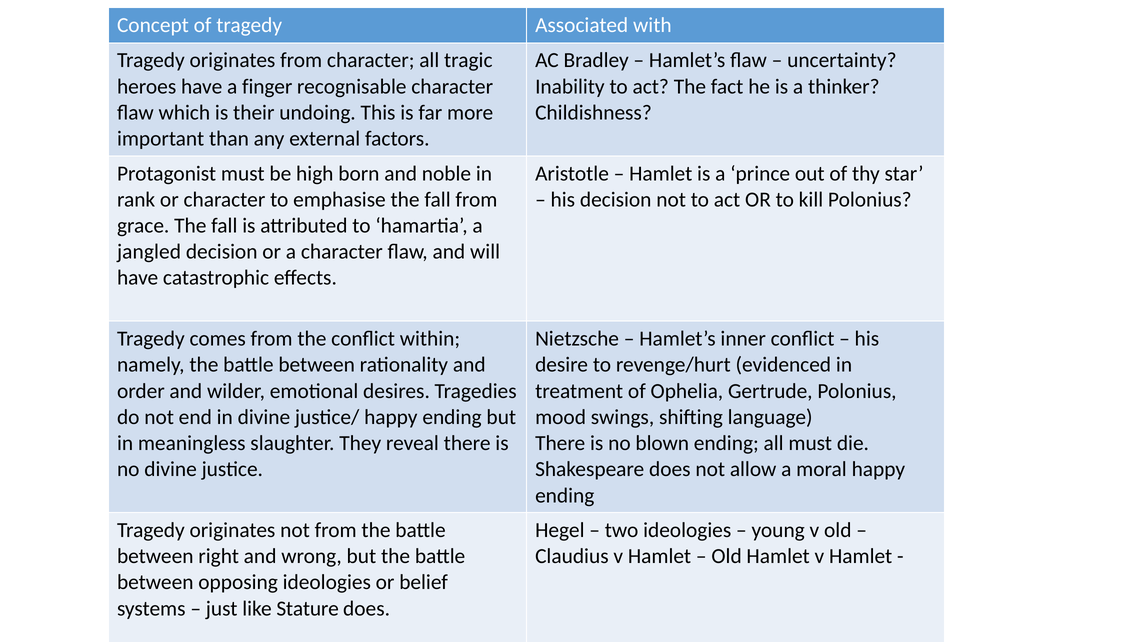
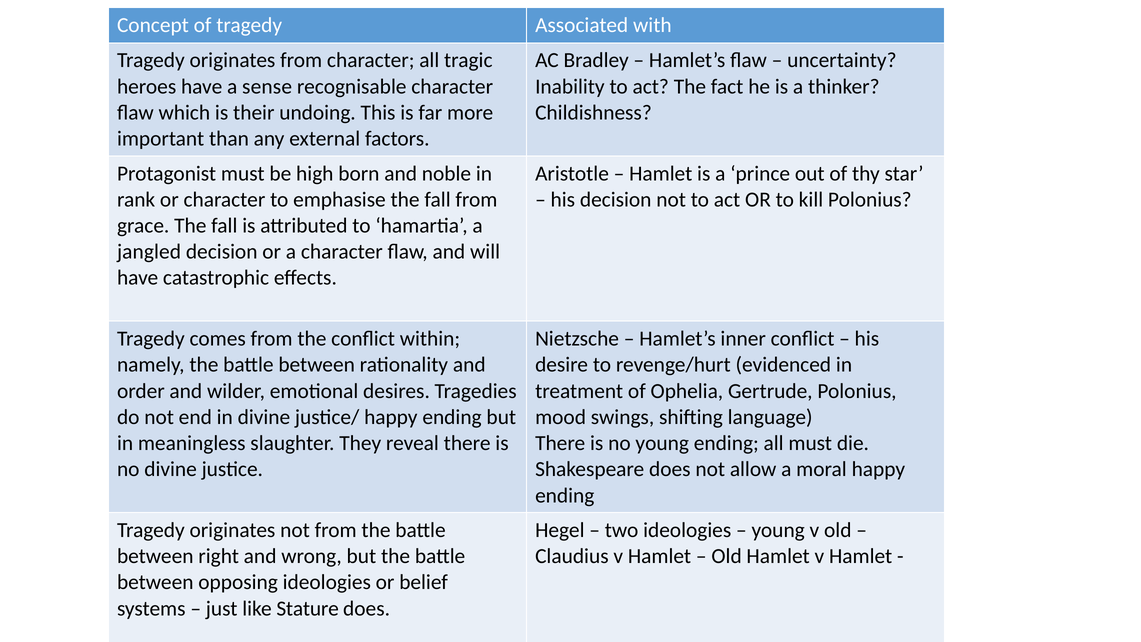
finger: finger -> sense (267, 86)
no blown: blown -> young (662, 443)
